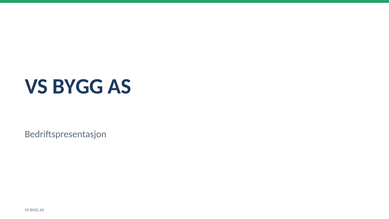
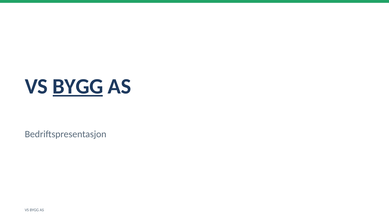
BYGG underline: none -> present (78, 86)
